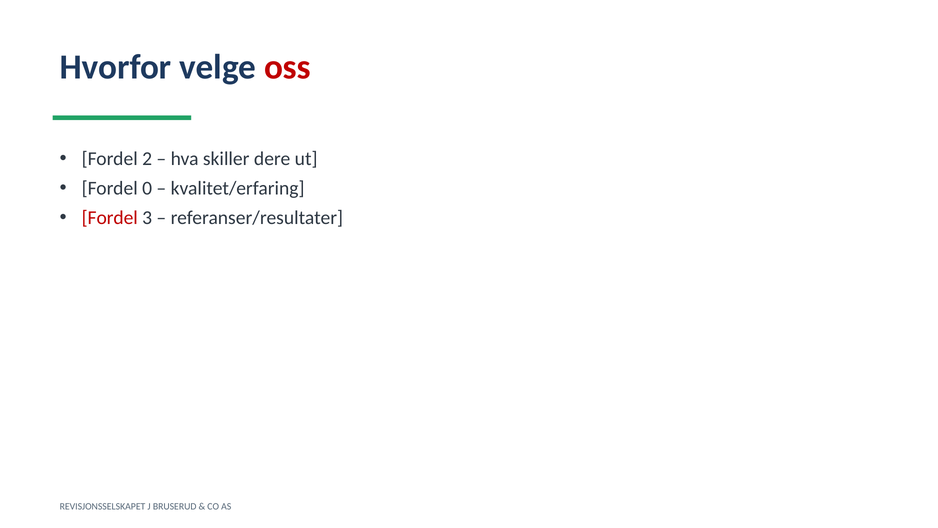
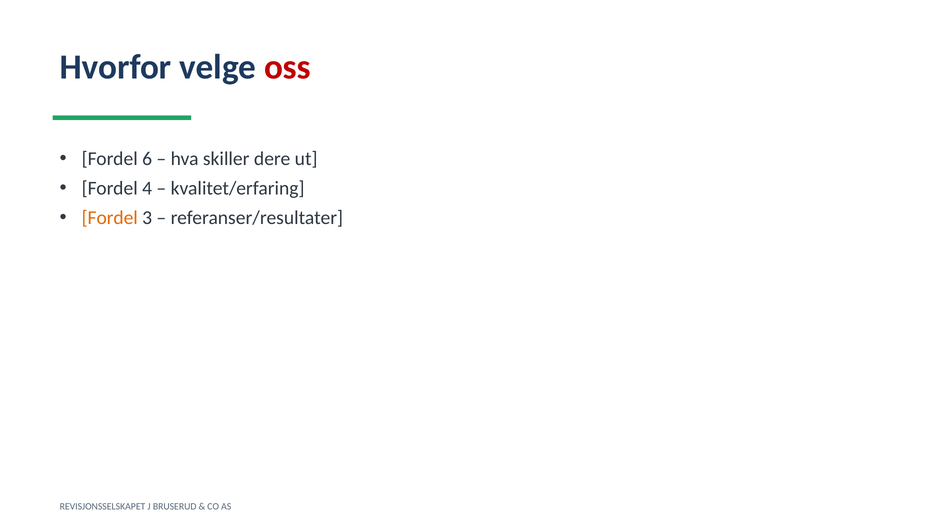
2: 2 -> 6 (147, 159)
0: 0 -> 4 (147, 188)
Fordel colour: red -> orange (110, 218)
